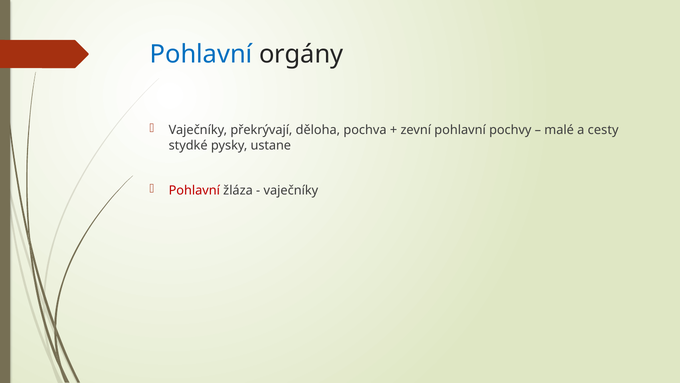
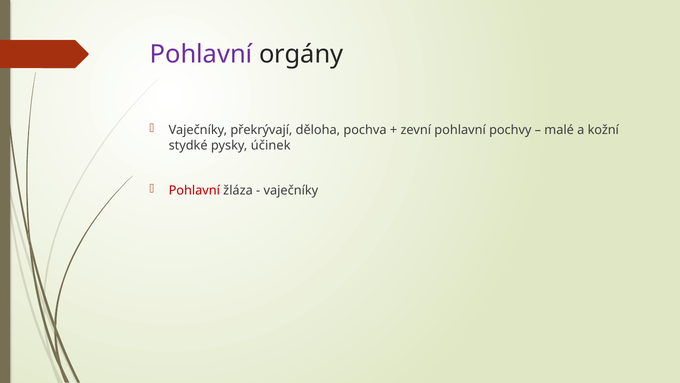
Pohlavní colour: blue -> purple (201, 54)
cesty: cesty -> kožní (603, 130)
ustane: ustane -> účinek (271, 145)
